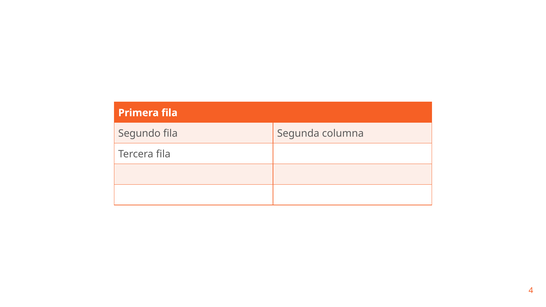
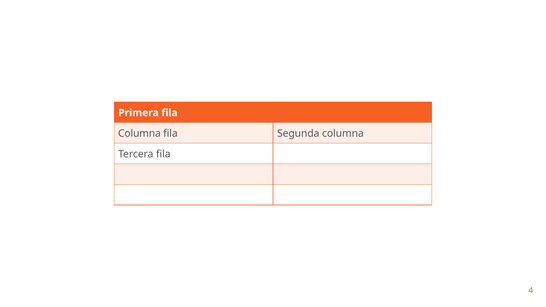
Segundo: Segundo -> Columna (139, 133)
